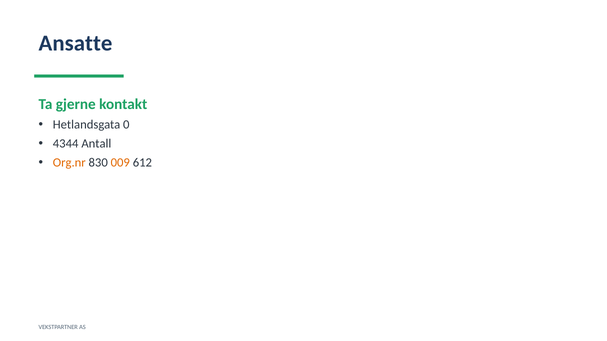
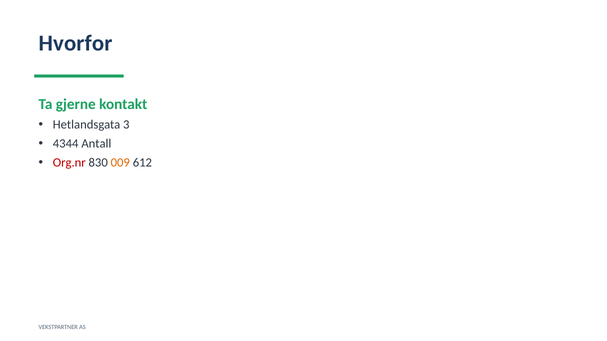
Ansatte: Ansatte -> Hvorfor (75, 43)
0: 0 -> 3 (126, 125)
Org.nr colour: orange -> red (69, 163)
